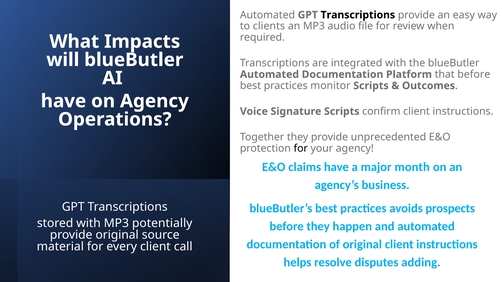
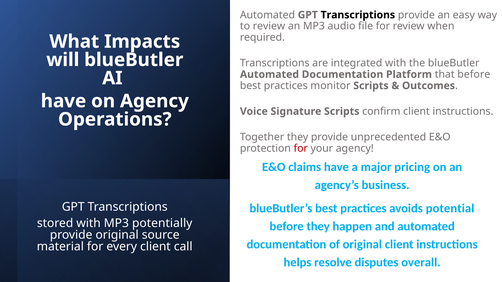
to clients: clients -> review (269, 26)
for colour: black -> red (301, 149)
month: month -> pricing (412, 167)
prospects: prospects -> potential (450, 209)
adding: adding -> overall (421, 263)
